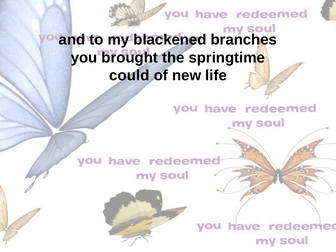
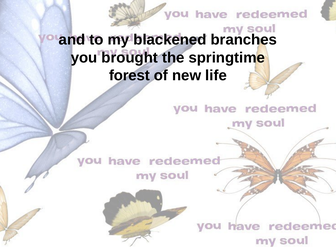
could: could -> forest (129, 76)
